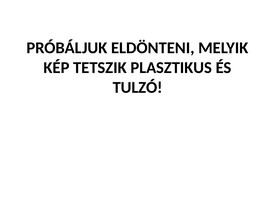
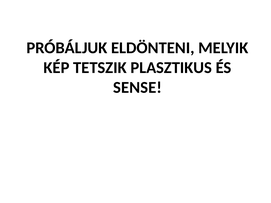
TULZÓ: TULZÓ -> SENSE (137, 88)
